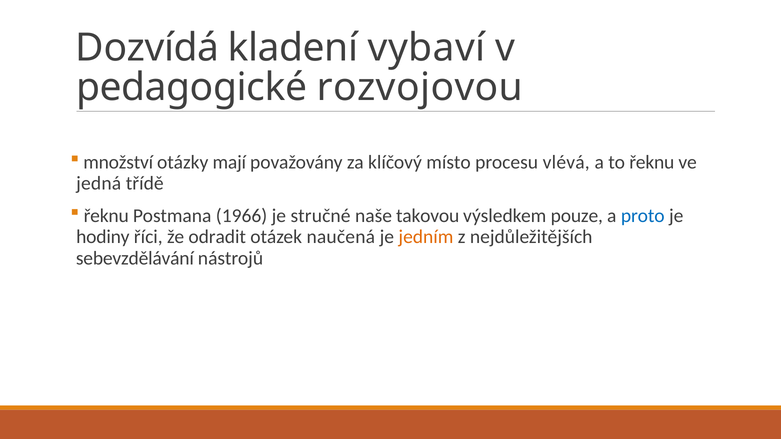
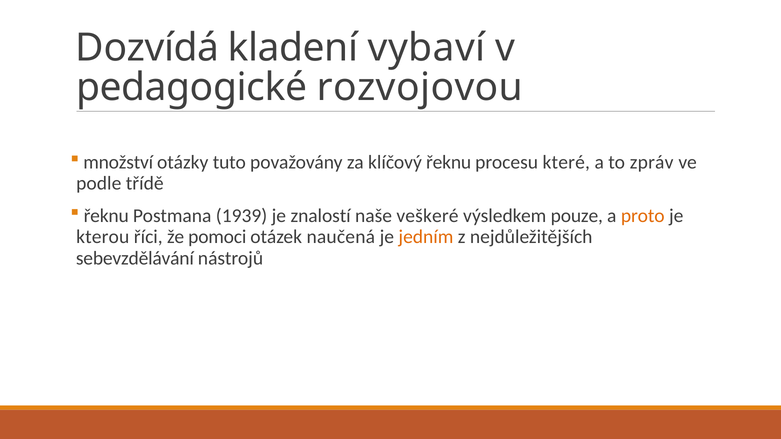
mají: mají -> tuto (229, 163)
klíčový místo: místo -> řeknu (449, 163)
vlévá: vlévá -> které (566, 163)
to řeknu: řeknu -> zpráv (652, 163)
jedná: jedná -> podle (99, 184)
1966: 1966 -> 1939 (242, 216)
stručné: stručné -> znalostí (321, 216)
takovou: takovou -> veškeré (427, 216)
proto colour: blue -> orange (643, 216)
hodiny: hodiny -> kterou (103, 237)
odradit: odradit -> pomoci (217, 237)
